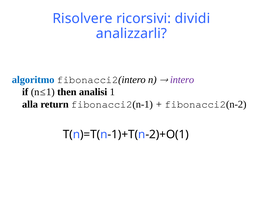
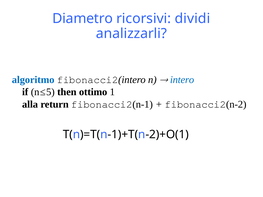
Risolvere: Risolvere -> Diametro (83, 19)
intero colour: purple -> blue (182, 80)
1: 1 -> 5 (50, 92)
analisi: analisi -> ottimo (93, 92)
